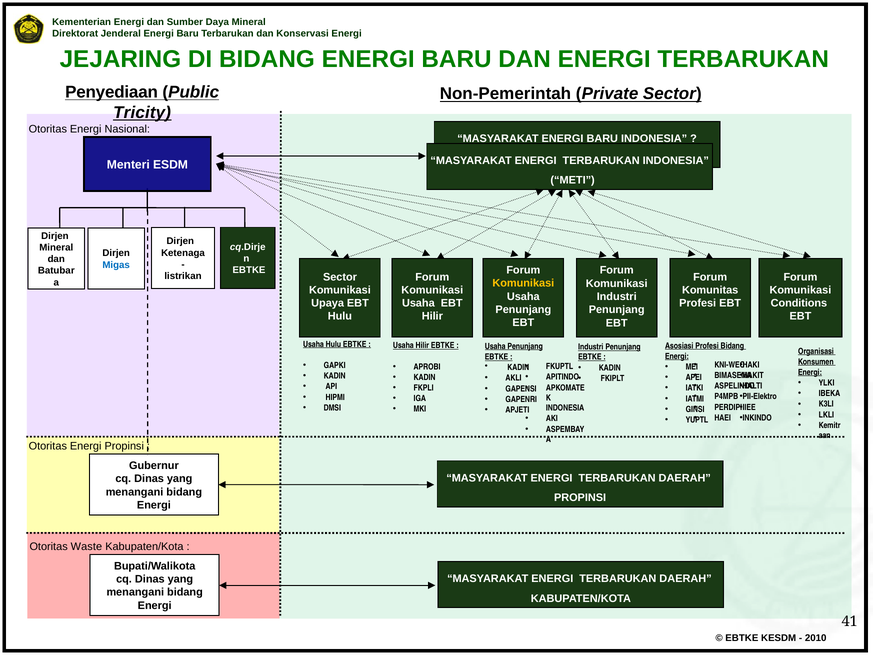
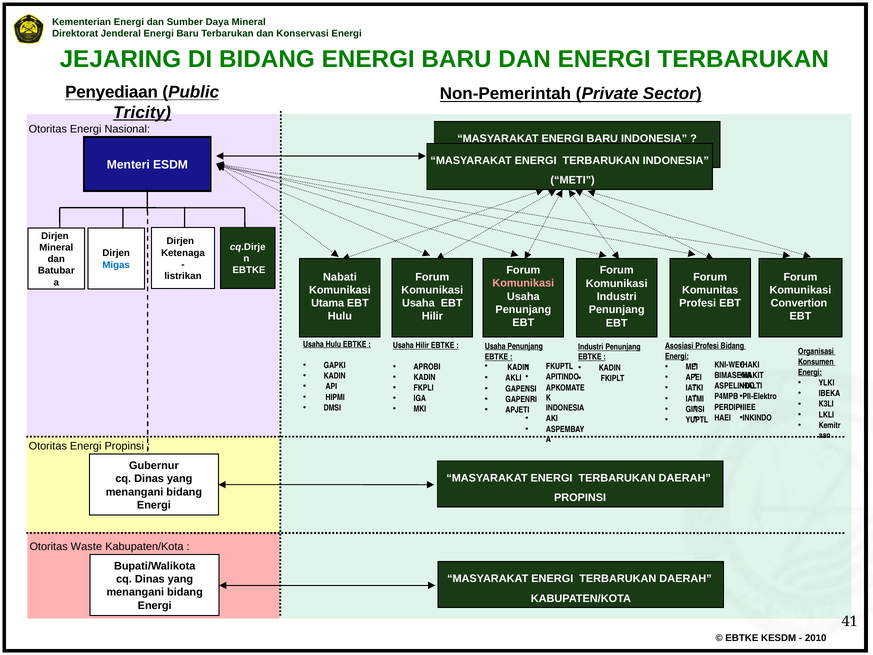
Sector: Sector -> Nabati (340, 277)
Komunikasi colour: yellow -> pink (523, 283)
Upaya: Upaya -> Utama (328, 303)
Conditions: Conditions -> Convertion (799, 303)
